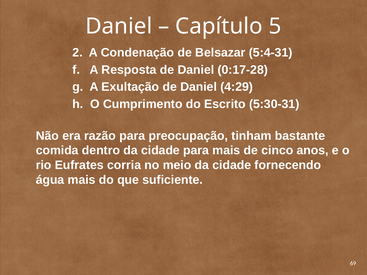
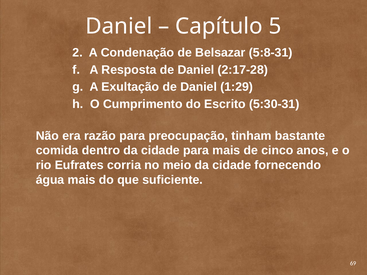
5:4-31: 5:4-31 -> 5:8-31 (271, 53)
0:17-28: 0:17-28 -> 2:17-28 (243, 70)
4:29: 4:29 -> 1:29 (237, 87)
